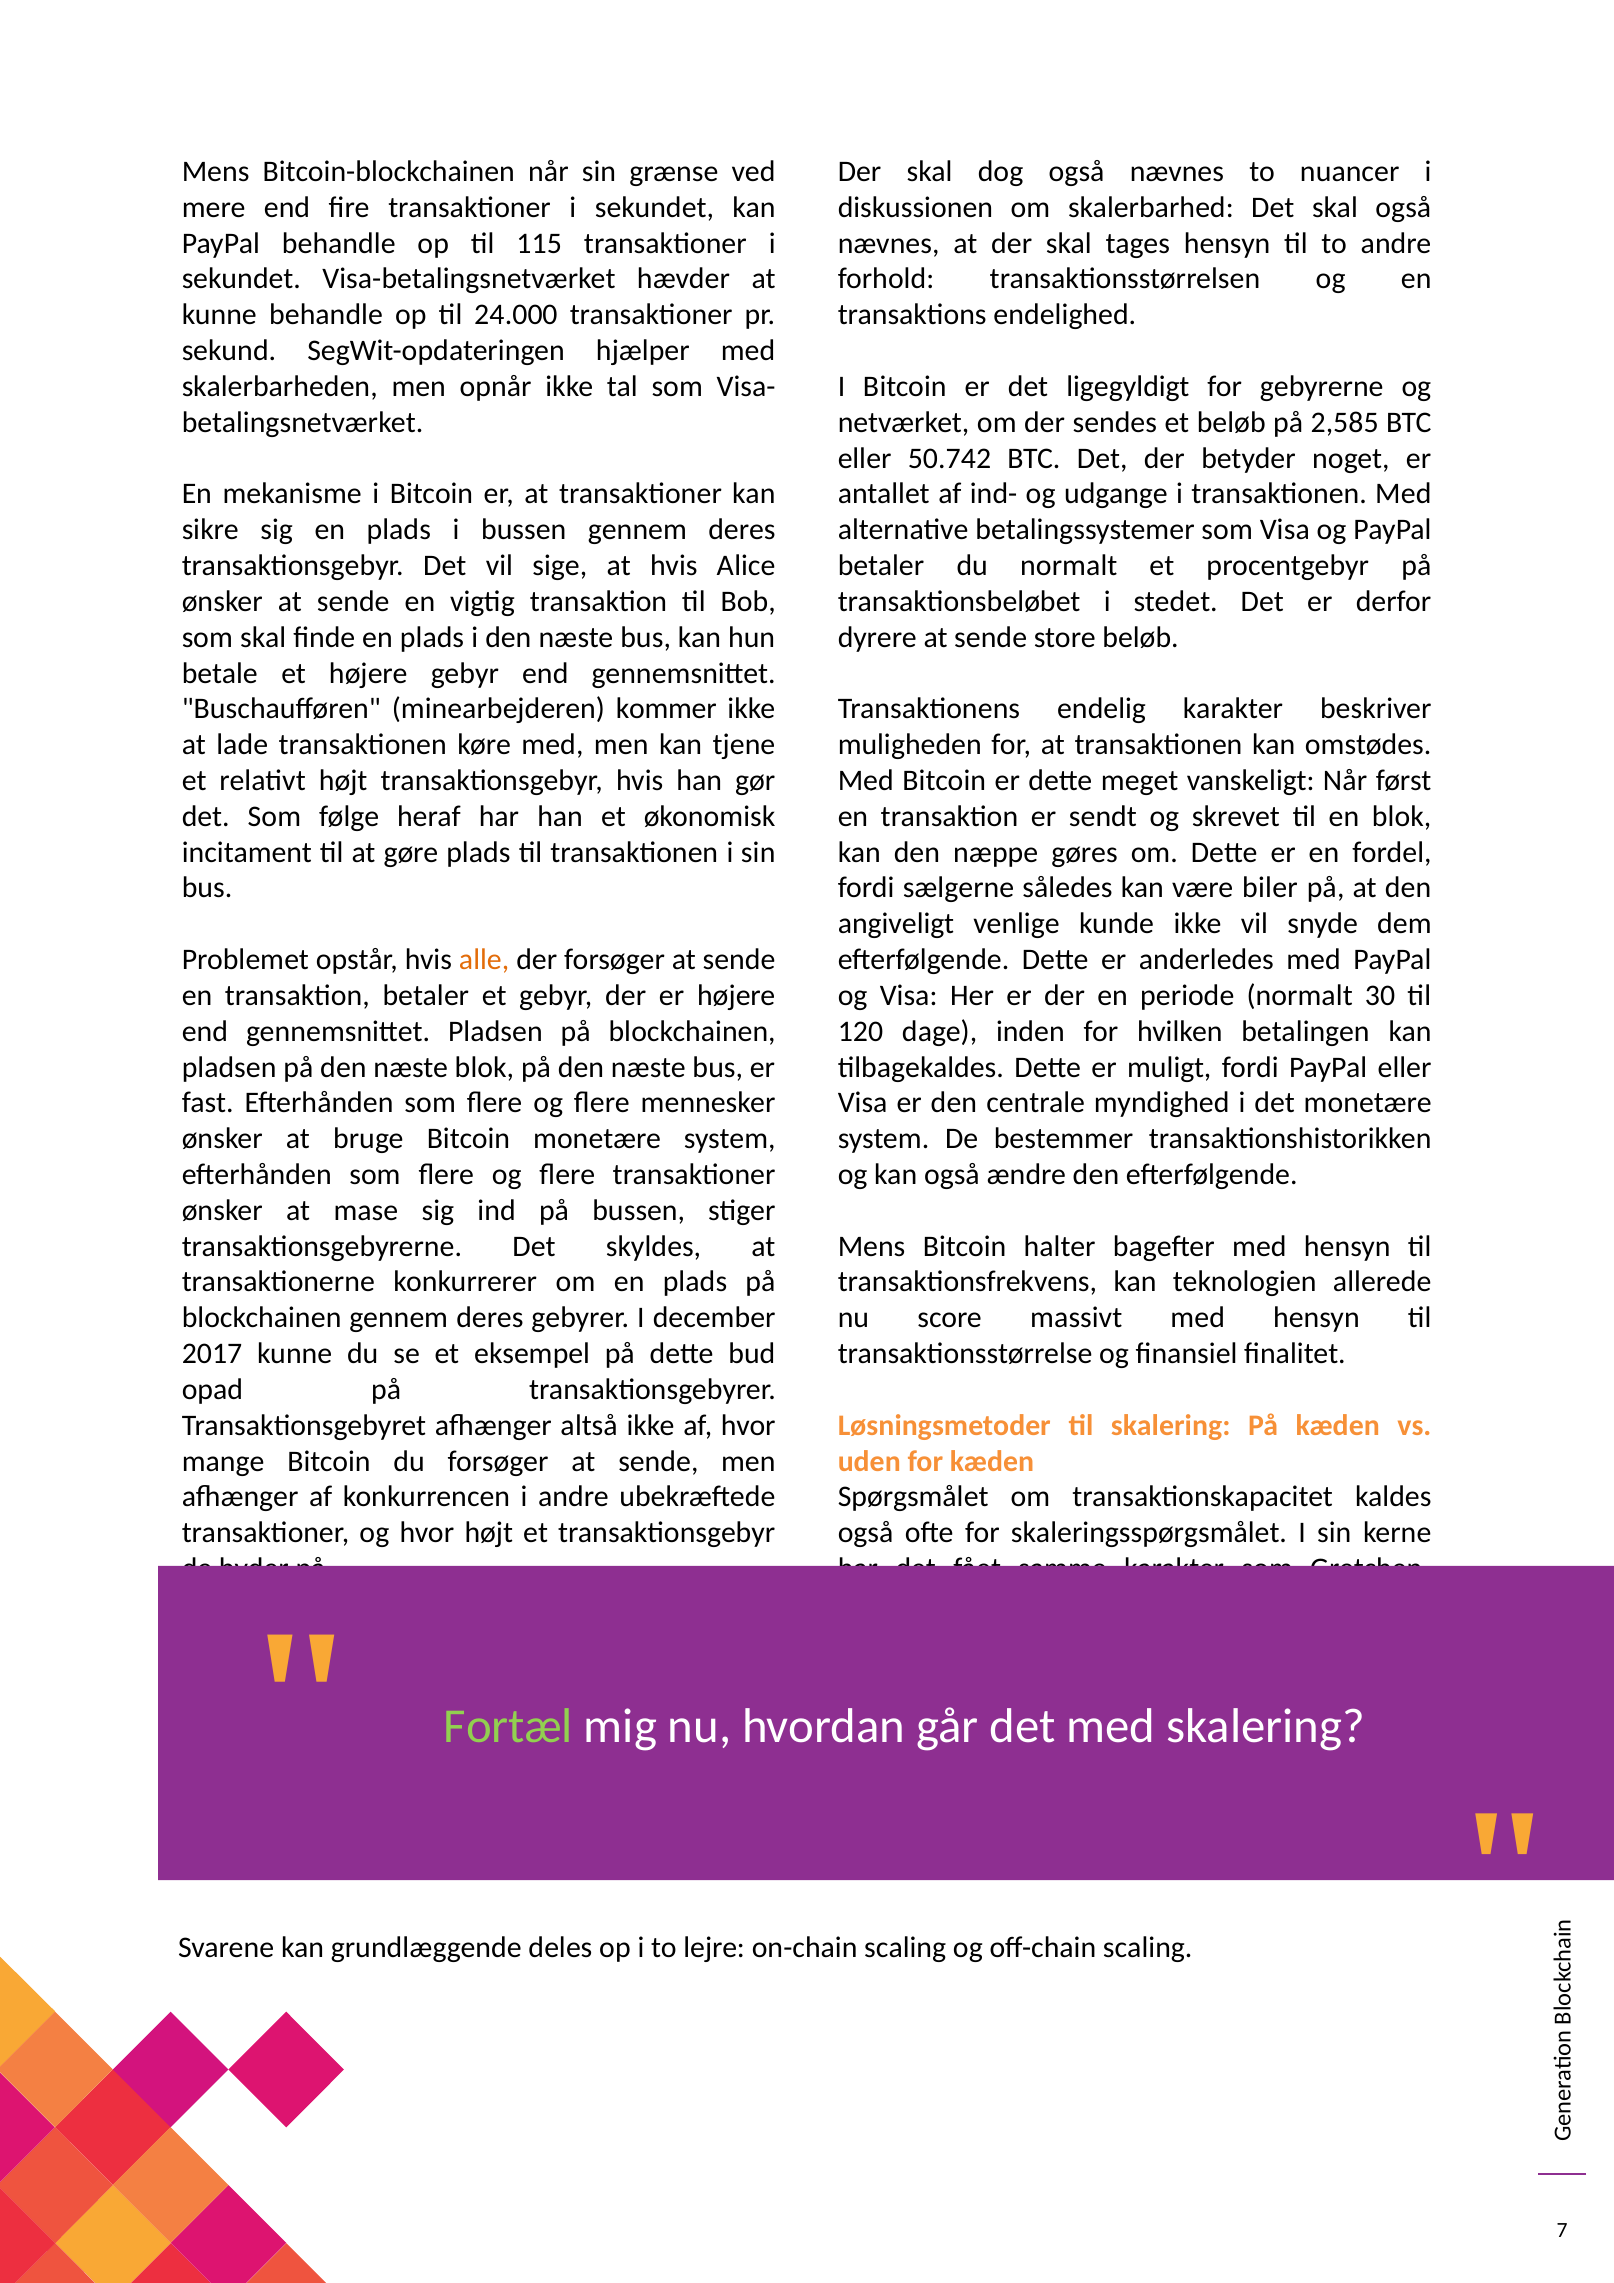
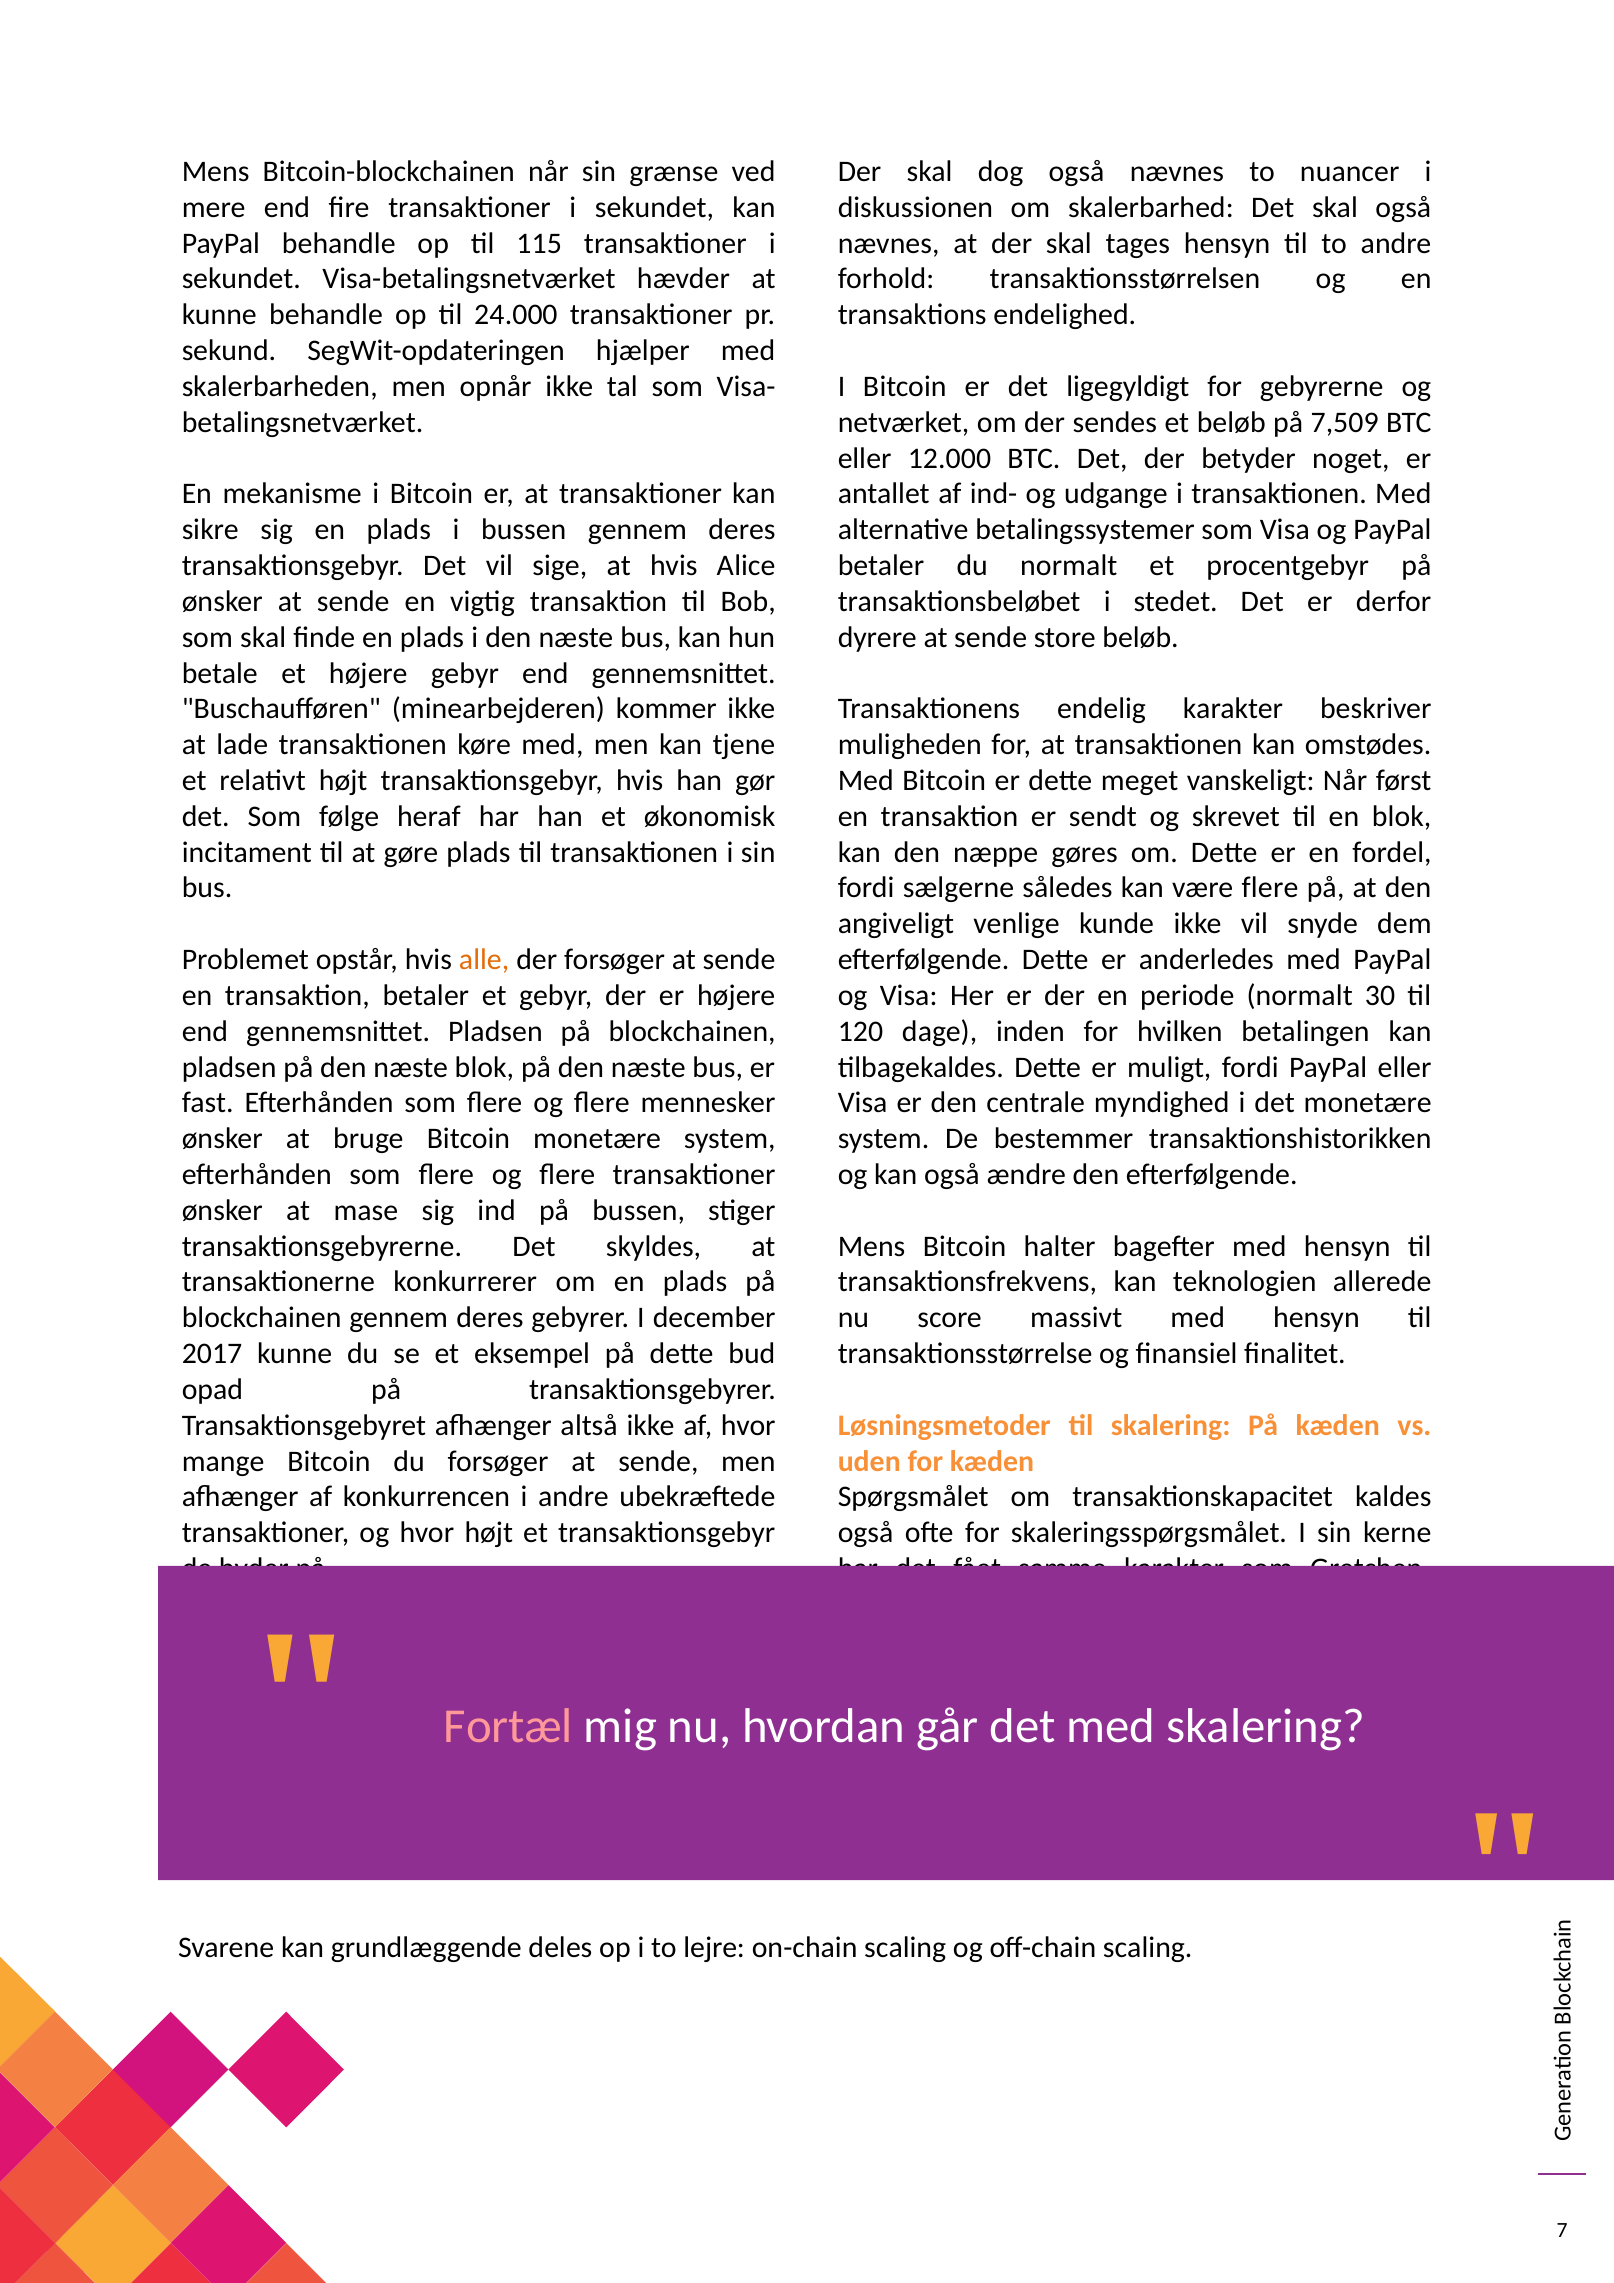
2,585: 2,585 -> 7,509 (1345, 422)
50.742: 50.742 -> 12.000 (949, 458)
være biler: biler -> flere (1270, 888)
Fortæl colour: light green -> pink (508, 1726)
